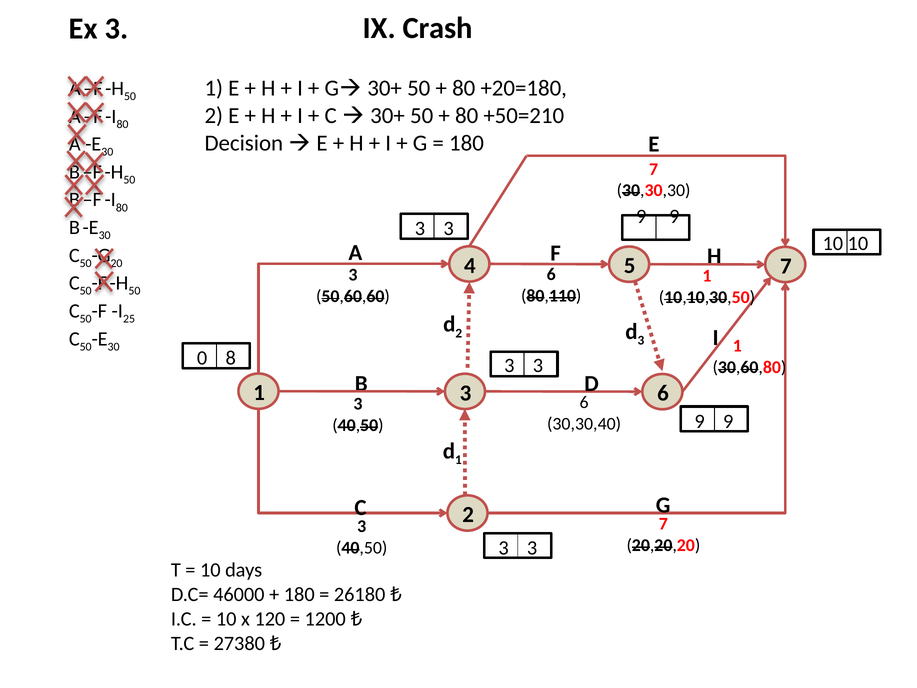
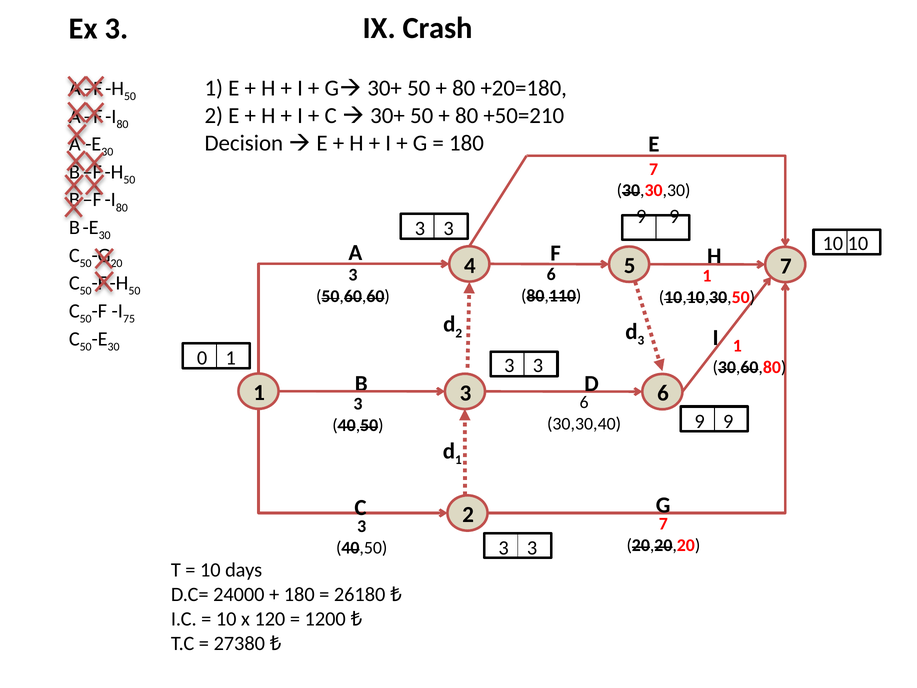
25: 25 -> 75 (129, 319)
0 8: 8 -> 1 (231, 358)
46000: 46000 -> 24000 (239, 594)
